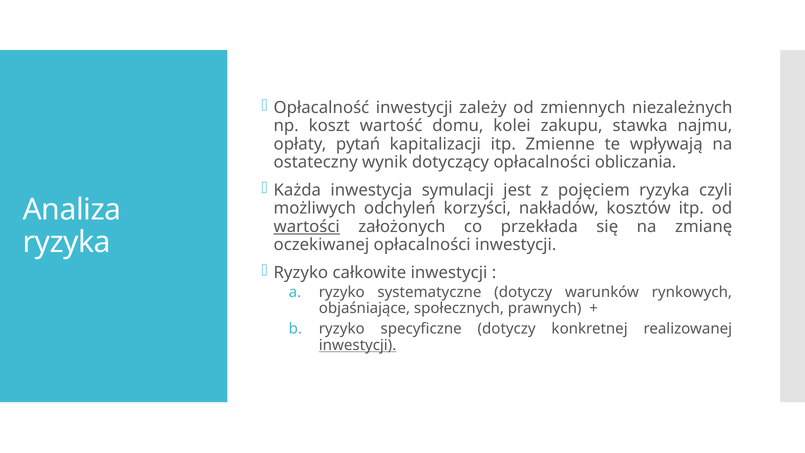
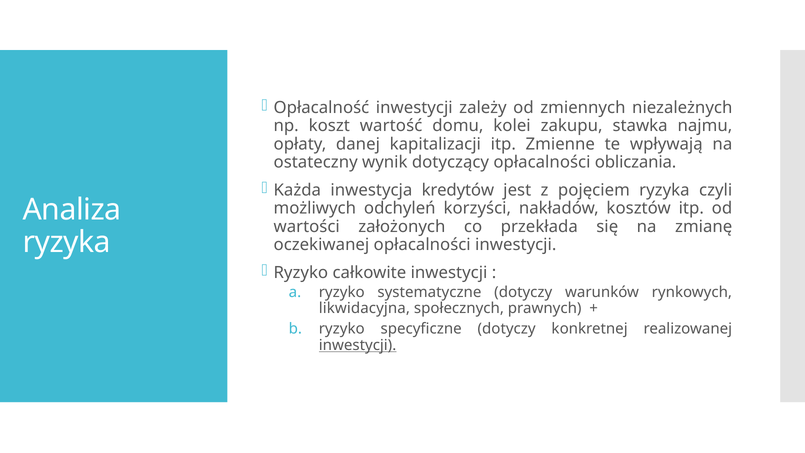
pytań: pytań -> danej (358, 144)
symulacji: symulacji -> kredytów (458, 190)
wartości underline: present -> none (307, 226)
objaśniające: objaśniające -> likwidacyjna (364, 308)
